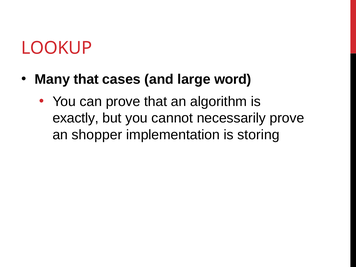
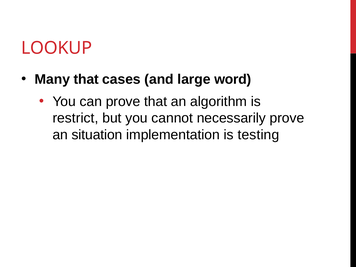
exactly: exactly -> restrict (75, 118)
shopper: shopper -> situation (97, 135)
storing: storing -> testing (258, 135)
